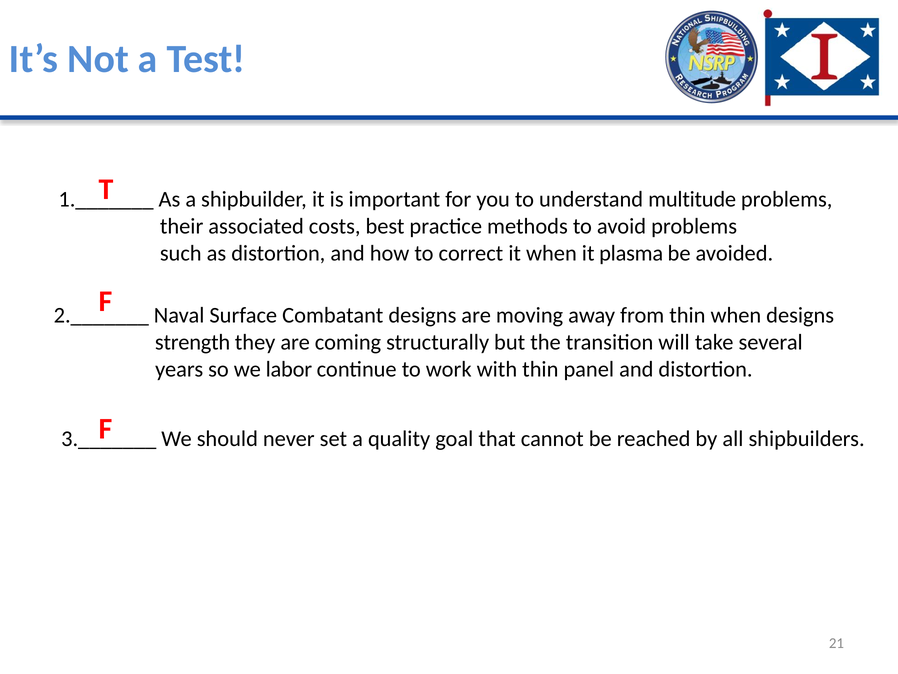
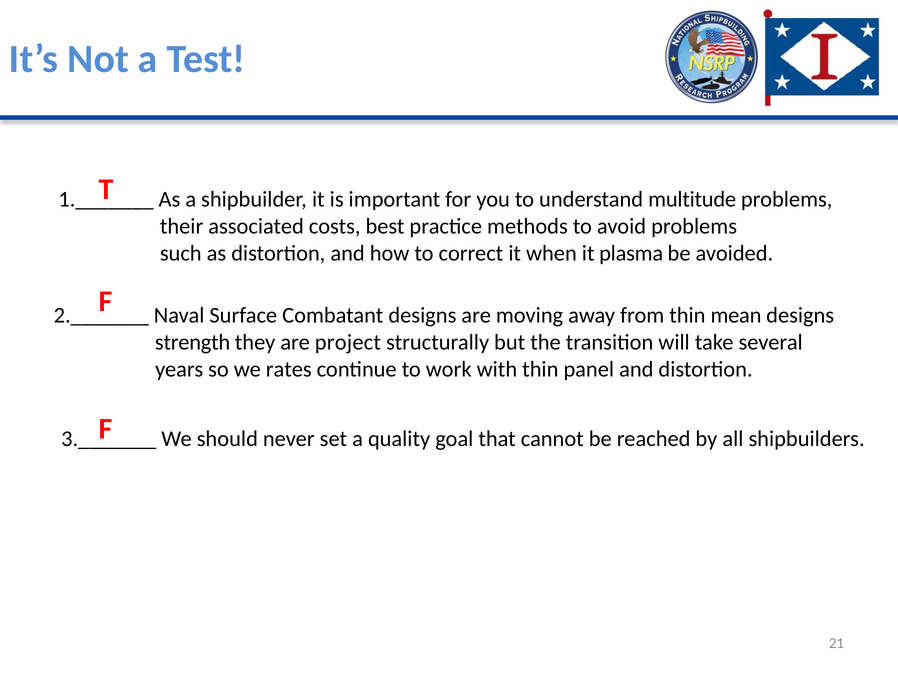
thin when: when -> mean (736, 315)
coming: coming -> project (348, 342)
labor: labor -> rates (289, 369)
